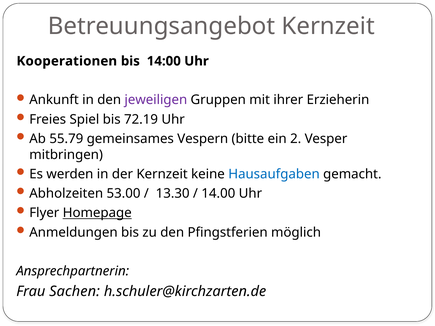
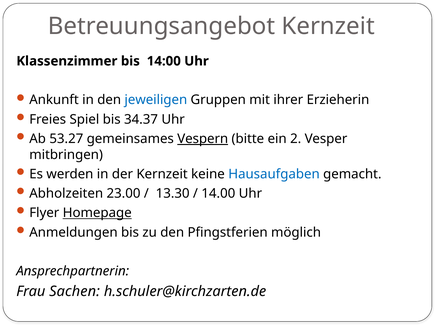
Kooperationen: Kooperationen -> Klassenzimmer (67, 61)
jeweiligen colour: purple -> blue (156, 100)
72.19: 72.19 -> 34.37 (141, 119)
55.79: 55.79 -> 53.27 (66, 139)
Vespern underline: none -> present (203, 139)
53.00: 53.00 -> 23.00 (123, 194)
